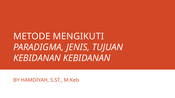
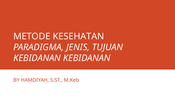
MENGIKUTI: MENGIKUTI -> KESEHATAN (78, 36)
